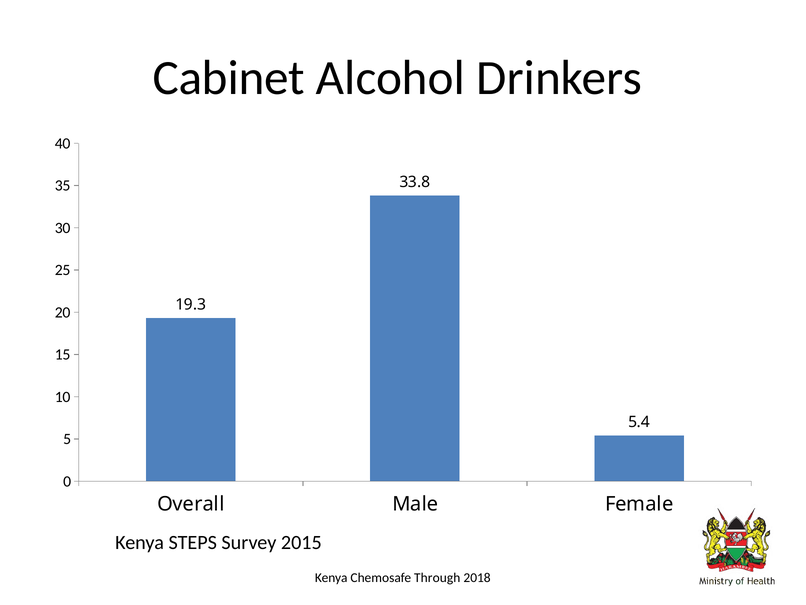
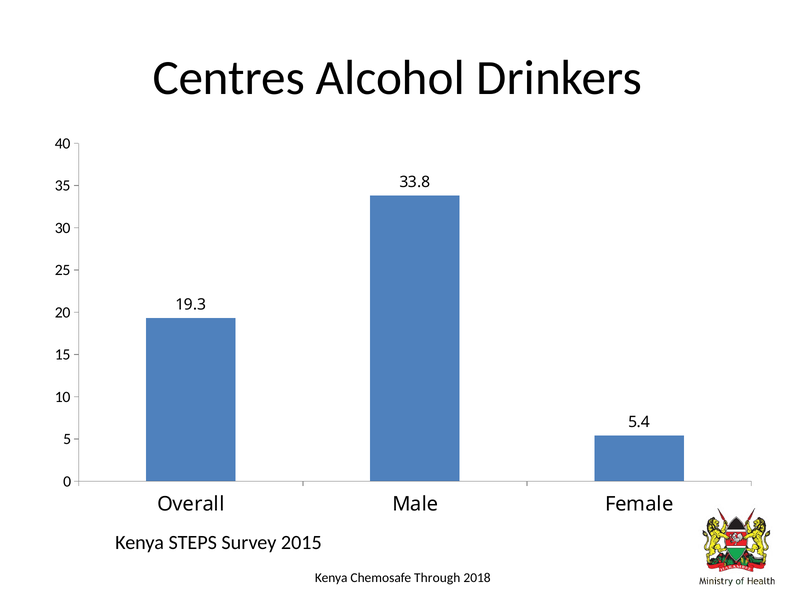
Cabinet: Cabinet -> Centres (229, 78)
